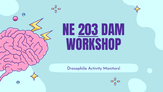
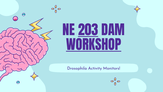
WORKSHOP underline: none -> present (94, 45)
